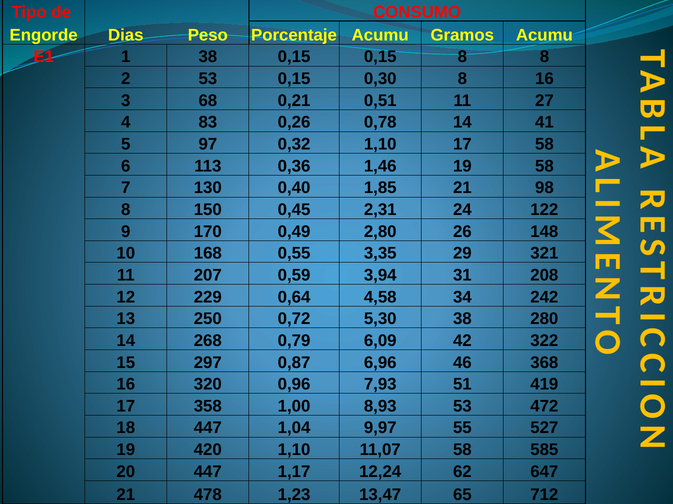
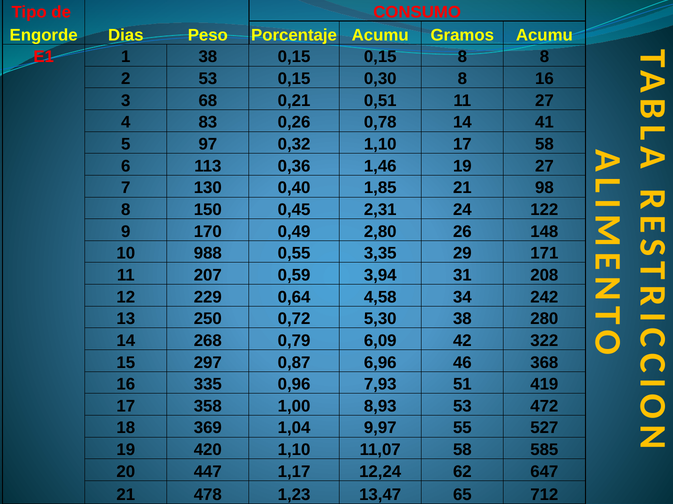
19 58: 58 -> 27 (544, 166)
168: 168 -> 988 (208, 254)
321: 321 -> 171 (544, 254)
320: 320 -> 335 (208, 385)
18 447: 447 -> 369 (208, 429)
